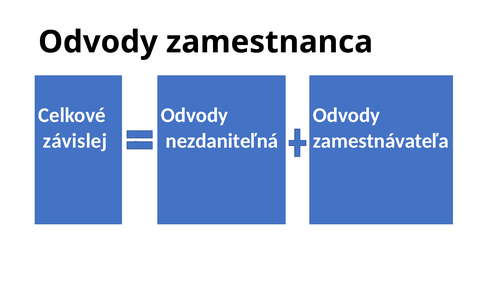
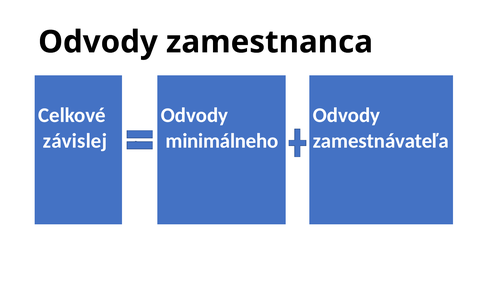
nezdaniteľná: nezdaniteľná -> minimálneho (222, 141)
